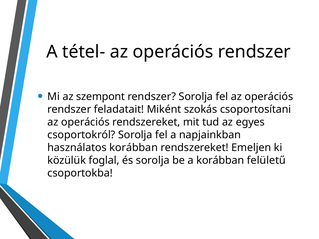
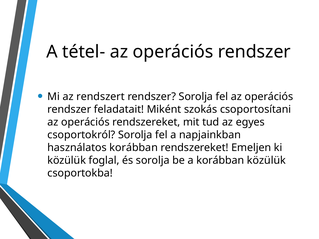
szempont: szempont -> rendszert (100, 97)
korábban felületű: felületű -> közülük (266, 160)
